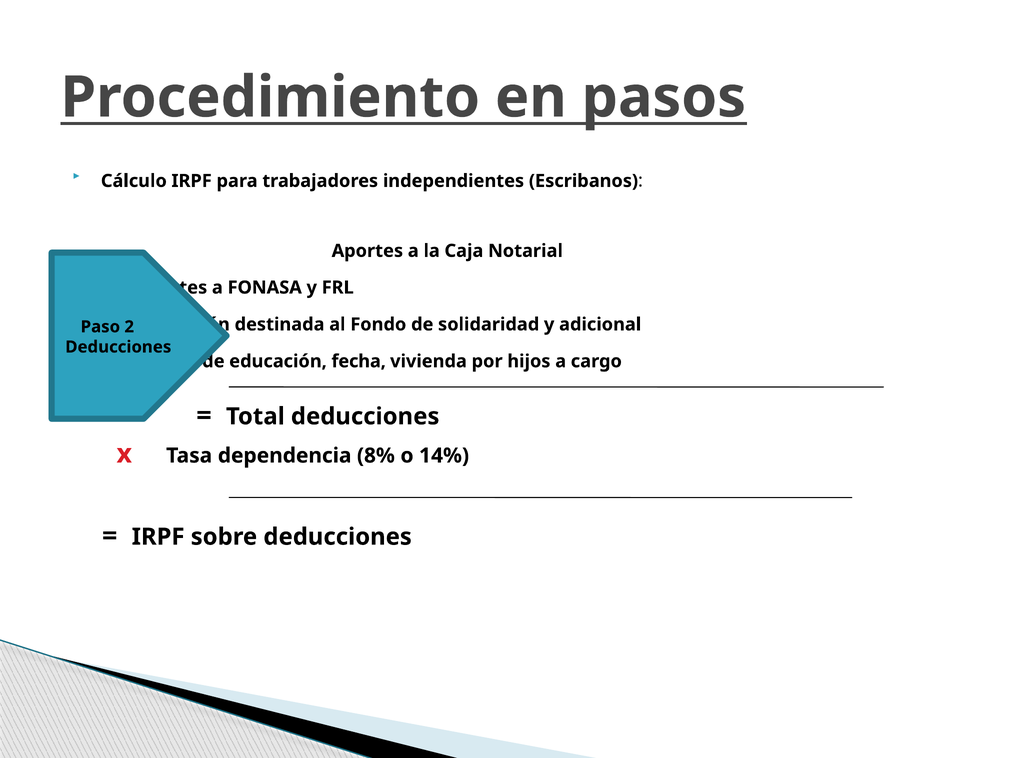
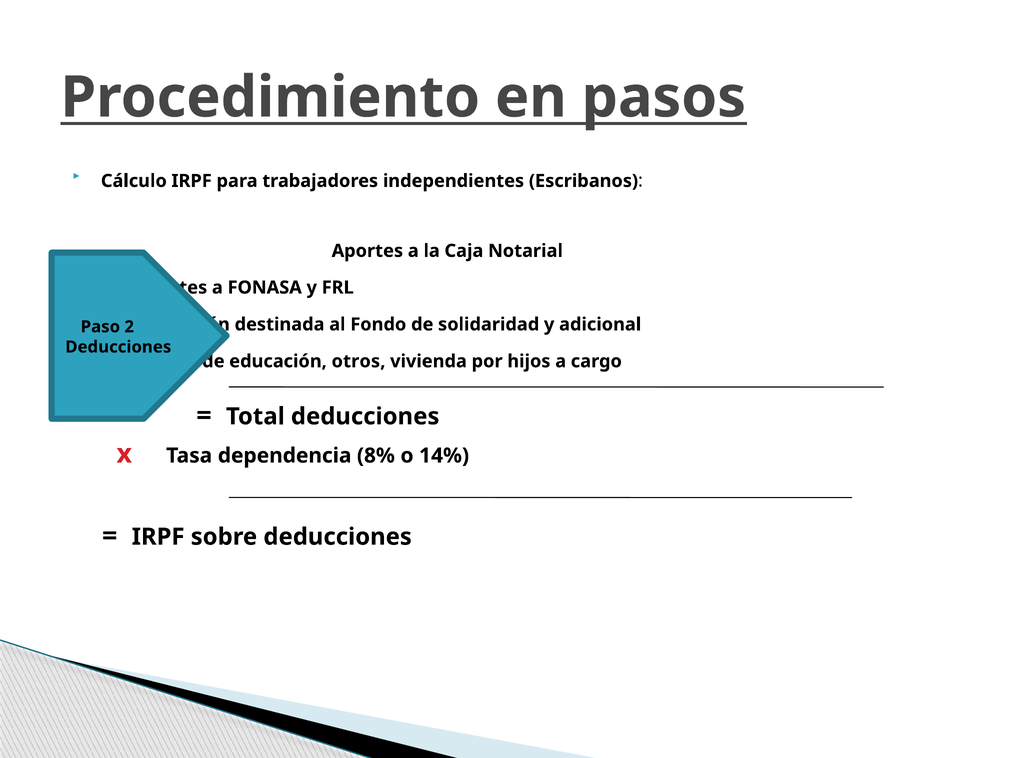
fecha: fecha -> otros (358, 361)
